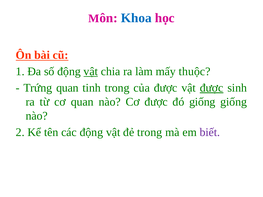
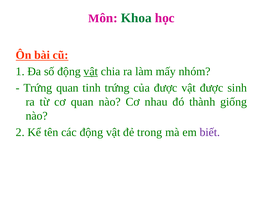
Khoa colour: blue -> green (136, 18)
thuộc: thuộc -> nhóm (195, 72)
tinh trong: trong -> trứng (117, 88)
được underline: present -> none (212, 88)
Cơ được: được -> nhau (156, 102)
đó giống: giống -> thành (202, 102)
